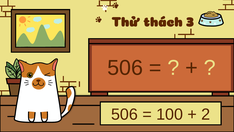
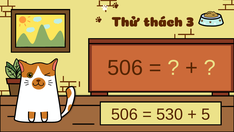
100: 100 -> 530 (170, 114)
2: 2 -> 5 (206, 114)
